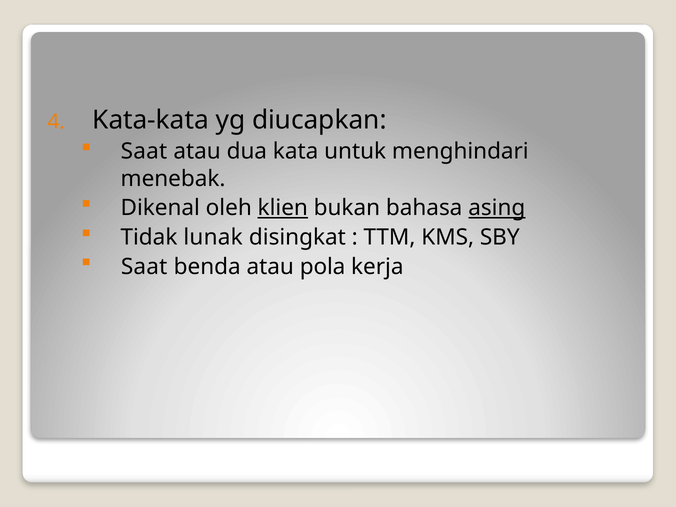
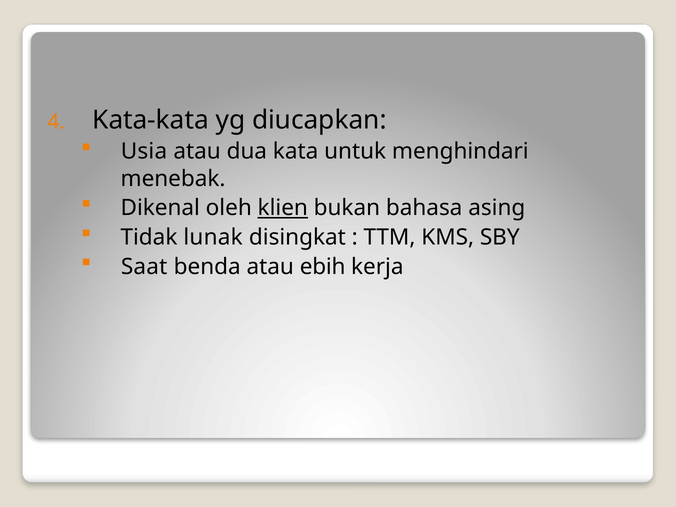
Saat: Saat -> Usia (144, 152)
asing underline: present -> none (497, 208)
pola: pola -> ebih (323, 267)
